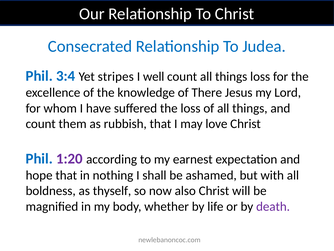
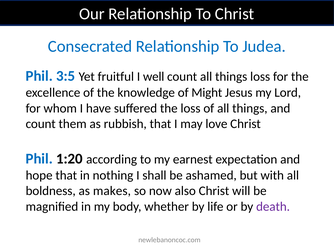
3:4: 3:4 -> 3:5 (66, 76)
stripes: stripes -> fruitful (116, 77)
There: There -> Might (207, 92)
1:20 colour: purple -> black (69, 158)
thyself: thyself -> makes (112, 191)
